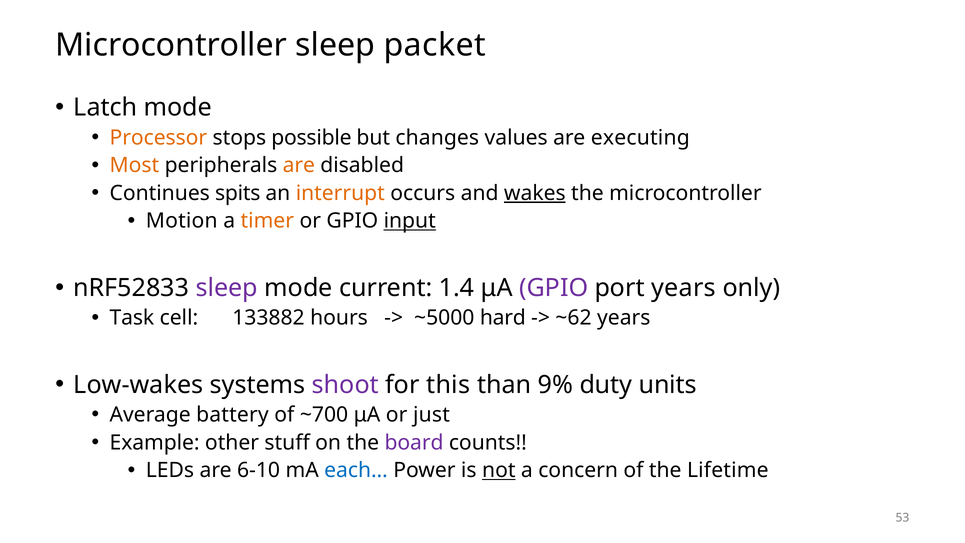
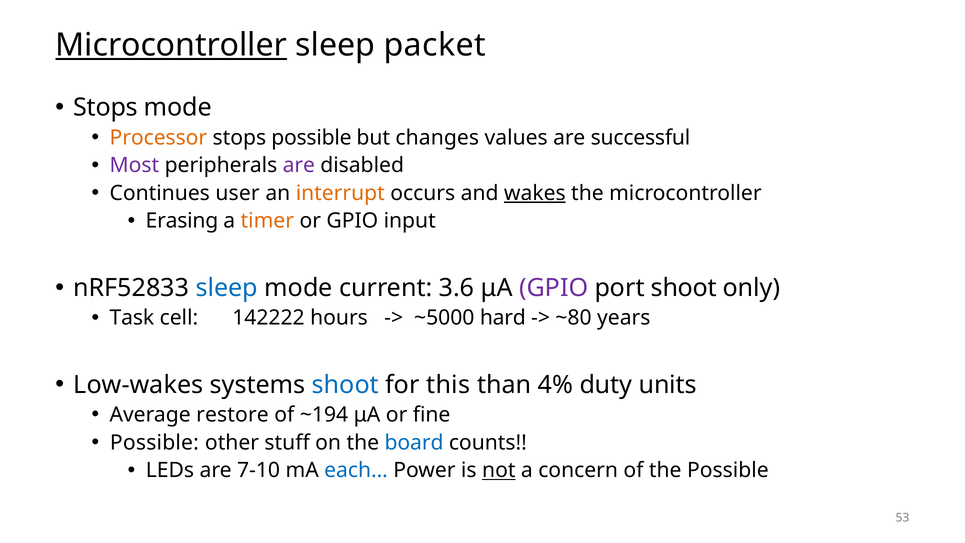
Microcontroller underline: none -> present (171, 45)
Latch: Latch -> Stops (106, 108)
executing: executing -> successful (640, 137)
Most colour: orange -> purple (134, 165)
are colour: orange -> purple (299, 165)
spits: spits -> user (238, 193)
Motion: Motion -> Erasing (182, 221)
input underline: present -> none (410, 221)
sleep colour: purple -> blue (227, 288)
1.4: 1.4 -> 3.6 (457, 288)
port years: years -> shoot (684, 288)
133882: 133882 -> 142222 (268, 318)
~62: ~62 -> ~80 (573, 318)
shoot colour: purple -> blue (345, 385)
9%: 9% -> 4% (555, 385)
battery: battery -> restore (232, 415)
~700: ~700 -> ~194 (324, 415)
just: just -> fine (432, 415)
Example: Example -> Possible (154, 442)
board colour: purple -> blue (414, 442)
6-10: 6-10 -> 7-10 (259, 470)
the Lifetime: Lifetime -> Possible (728, 470)
